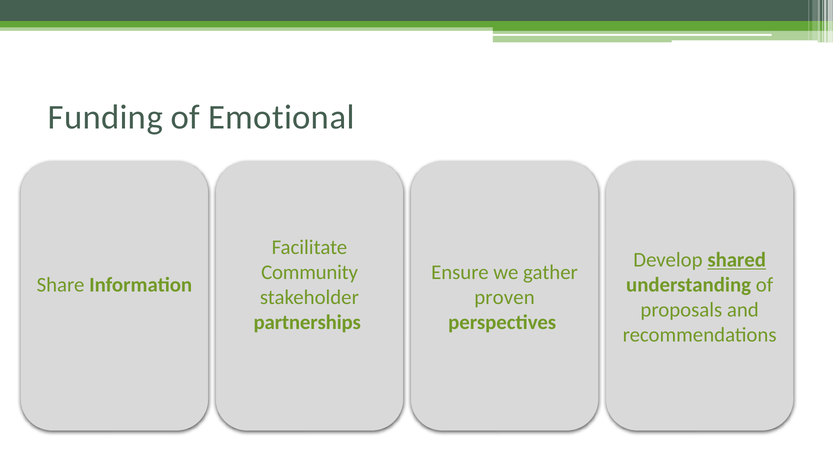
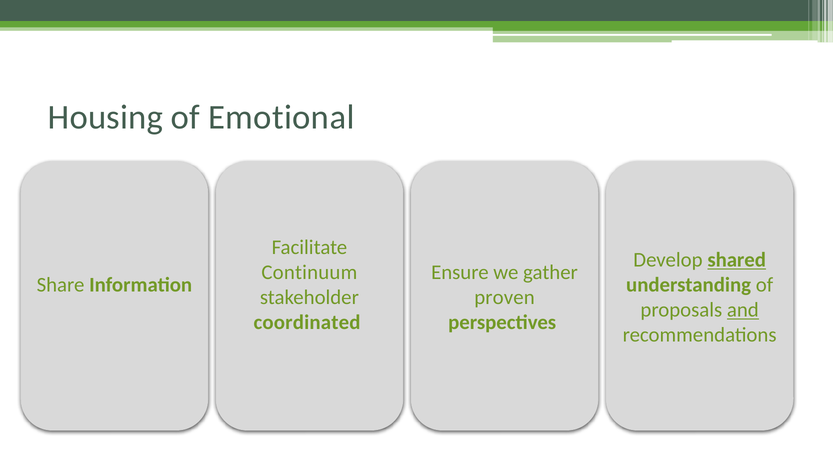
Funding: Funding -> Housing (105, 117)
Community: Community -> Continuum (309, 272)
and underline: none -> present (743, 310)
partnerships: partnerships -> coordinated (307, 322)
